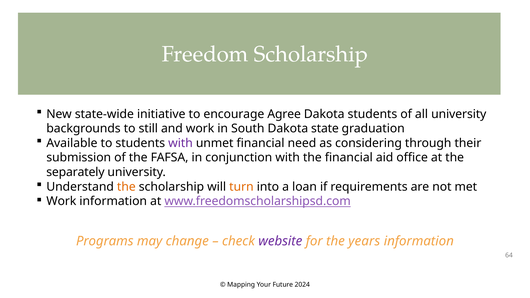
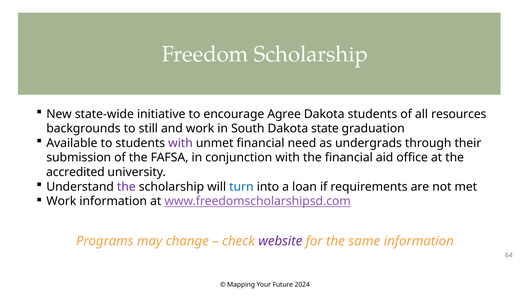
all university: university -> resources (459, 114)
considering: considering -> undergrads (369, 143)
separately: separately -> accredited (75, 172)
the colour: orange -> purple (126, 187)
turn colour: orange -> blue (241, 187)
years: years -> same (364, 241)
